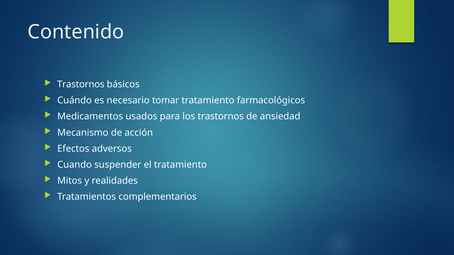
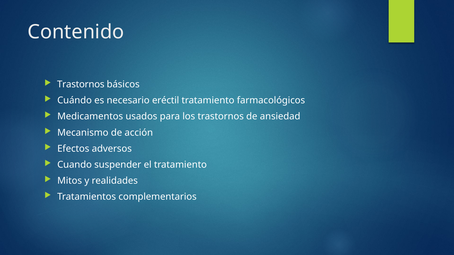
tomar: tomar -> eréctil (166, 101)
